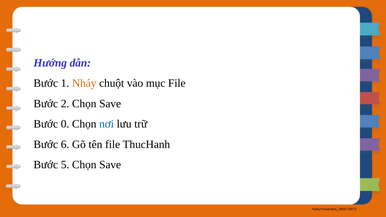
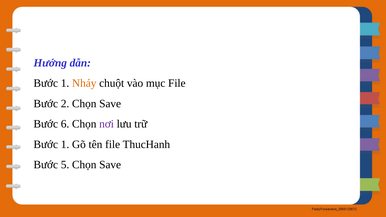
0: 0 -> 6 (65, 124)
nơi colour: blue -> purple (107, 124)
6: 6 -> 1 (65, 144)
